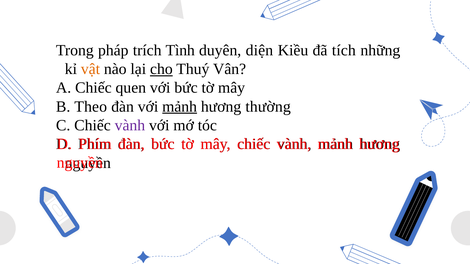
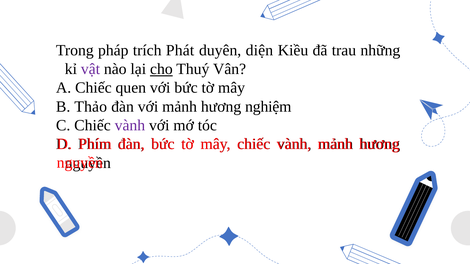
Tình: Tình -> Phát (180, 50)
tích: tích -> trau (344, 50)
vật colour: orange -> purple (90, 69)
Theo: Theo -> Thảo (91, 107)
mảnh underline: present -> none (180, 107)
thường: thường -> nghiệm (268, 107)
